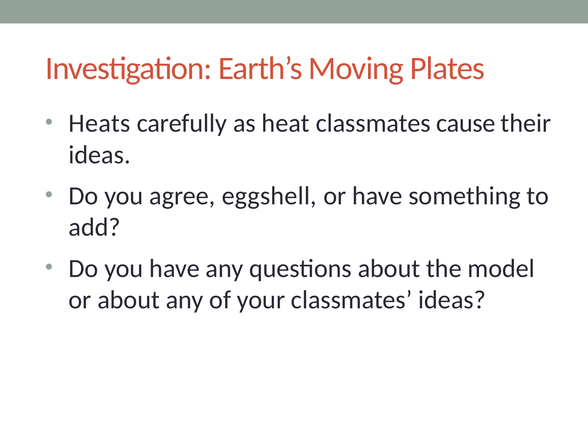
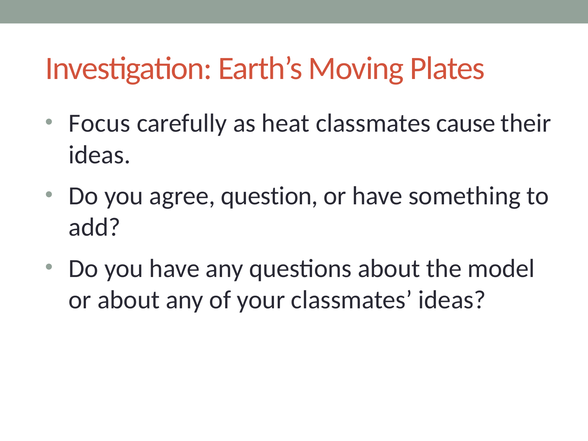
Heats: Heats -> Focus (100, 123)
eggshell: eggshell -> question (270, 196)
